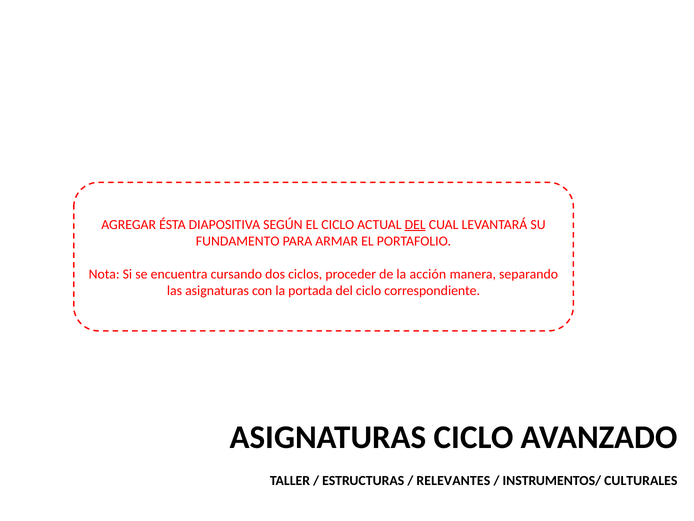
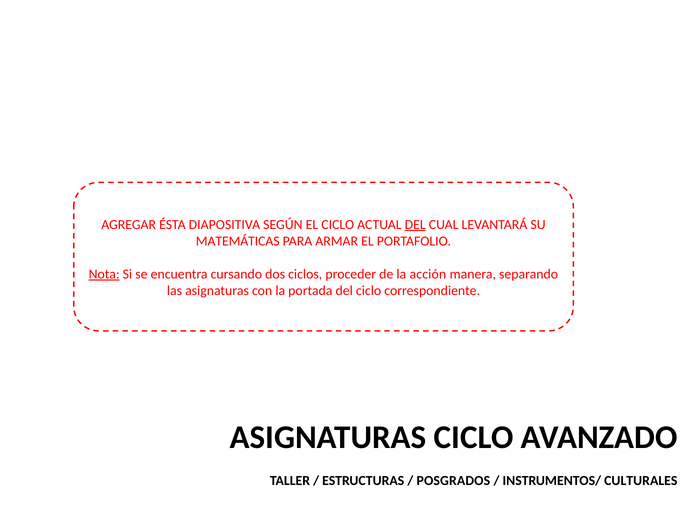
FUNDAMENTO: FUNDAMENTO -> MATEMÁTICAS (238, 241)
Nota underline: none -> present (104, 274)
RELEVANTES: RELEVANTES -> POSGRADOS (453, 480)
